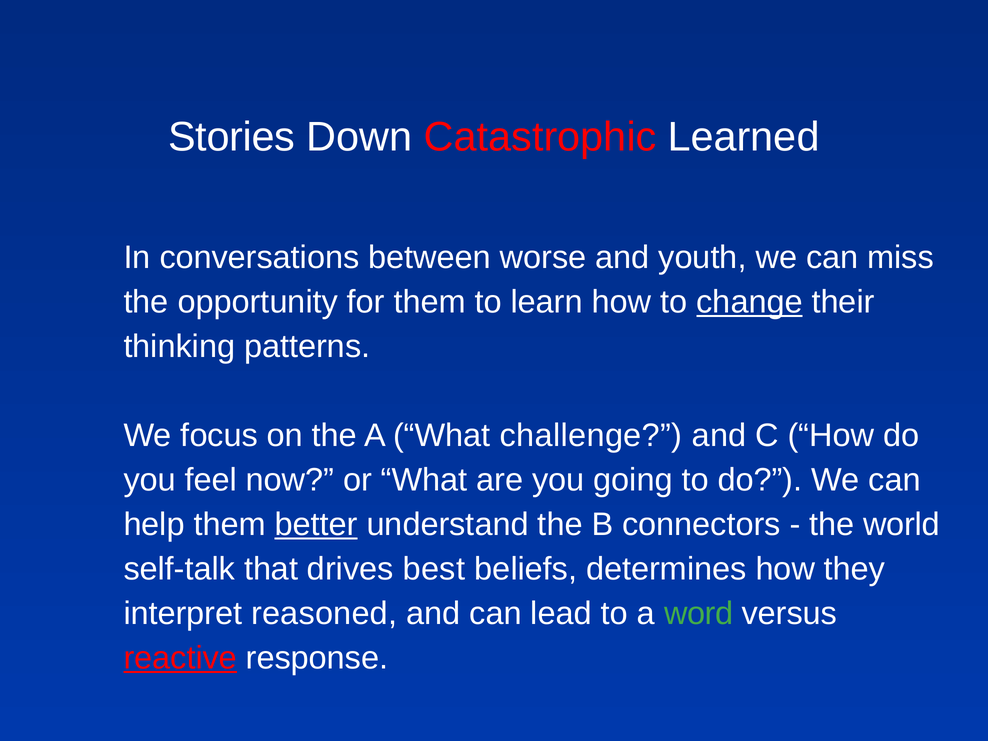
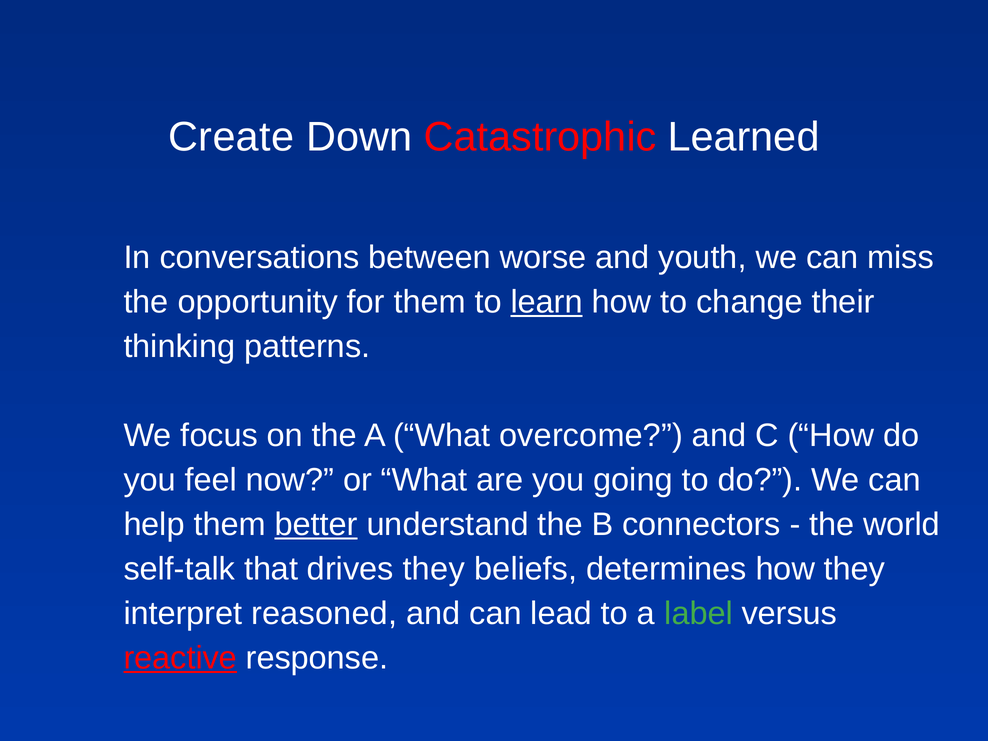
Stories: Stories -> Create (231, 137)
learn underline: none -> present (547, 302)
change underline: present -> none (749, 302)
challenge: challenge -> overcome (591, 436)
drives best: best -> they (434, 569)
word: word -> label (699, 613)
